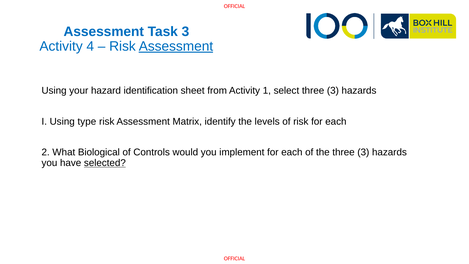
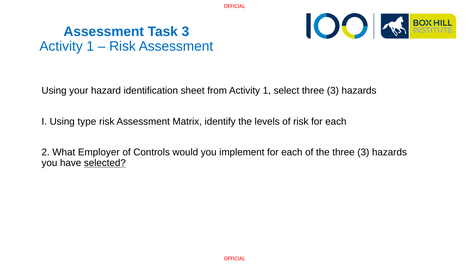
4: 4 -> 1 (90, 46)
Assessment underline: present -> none (176, 46)
Biological: Biological -> Employer (99, 152)
